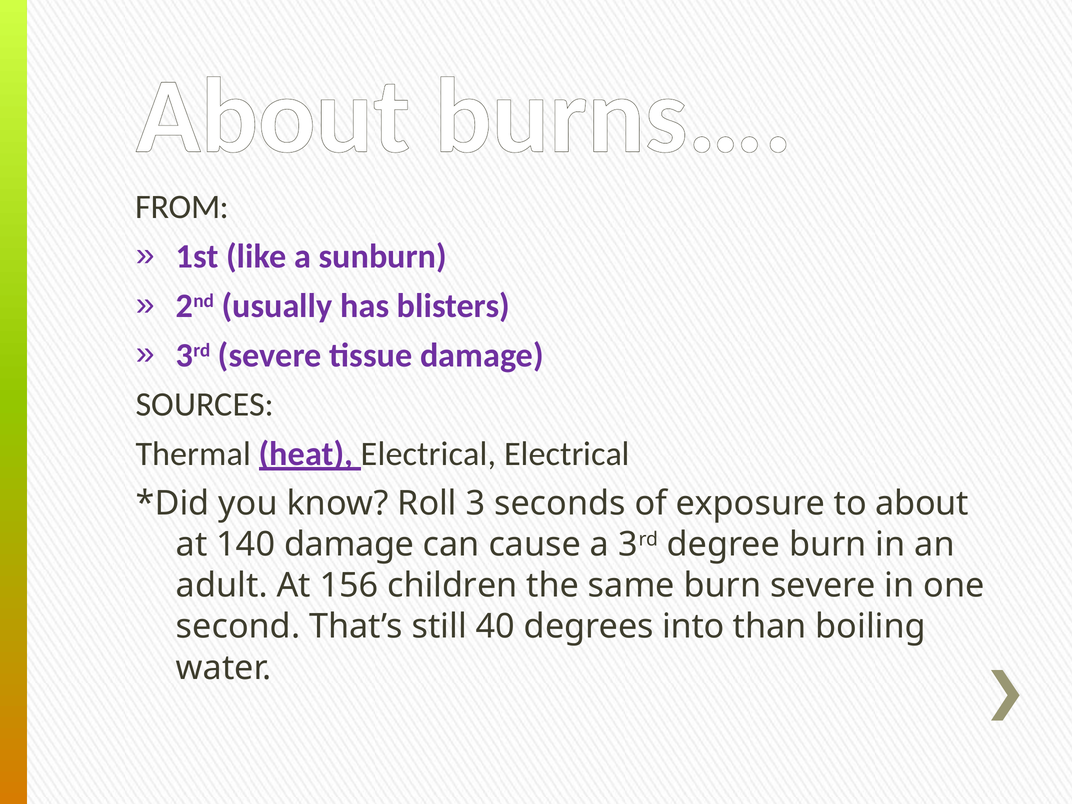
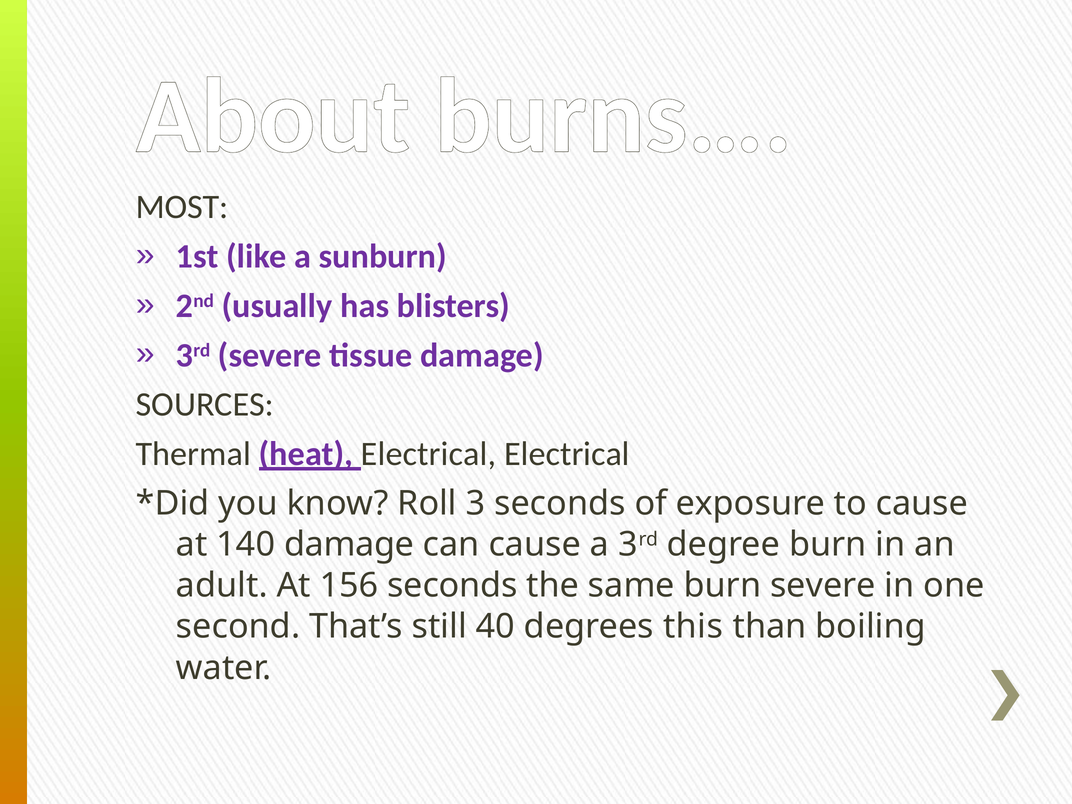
FROM: FROM -> MOST (182, 207)
to about: about -> cause (922, 503)
156 children: children -> seconds (452, 586)
into: into -> this (693, 627)
